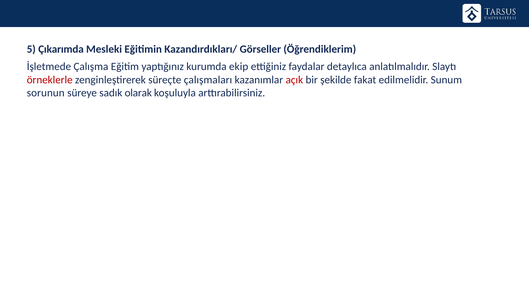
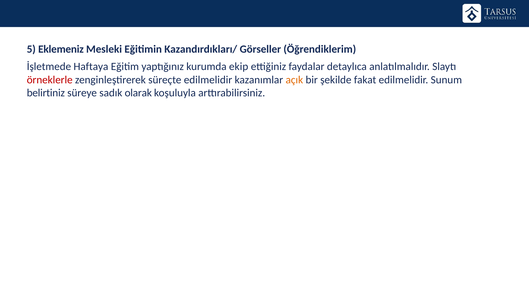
Çıkarımda: Çıkarımda -> Eklemeniz (61, 49)
Çalışma: Çalışma -> Haftaya (91, 67)
süreçte çalışmaları: çalışmaları -> edilmelidir (208, 80)
açık colour: red -> orange (294, 80)
sorunun: sorunun -> belirtiniz (46, 93)
